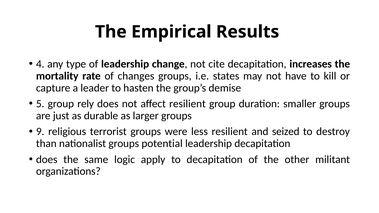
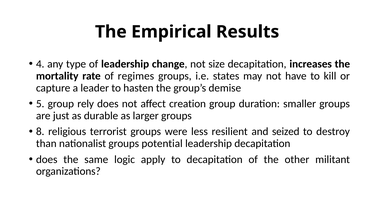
cite: cite -> size (217, 64)
changes: changes -> regimes (136, 76)
affect resilient: resilient -> creation (188, 104)
9: 9 -> 8 (40, 132)
